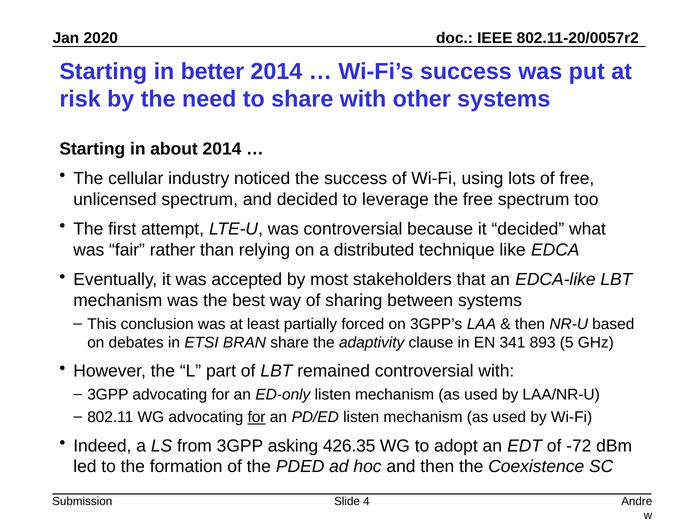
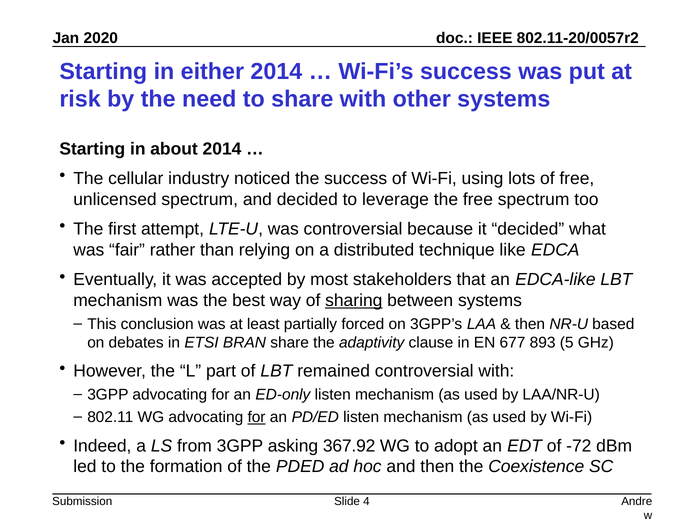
better: better -> either (212, 71)
sharing underline: none -> present (354, 301)
341: 341 -> 677 (513, 343)
426.35: 426.35 -> 367.92 (349, 446)
